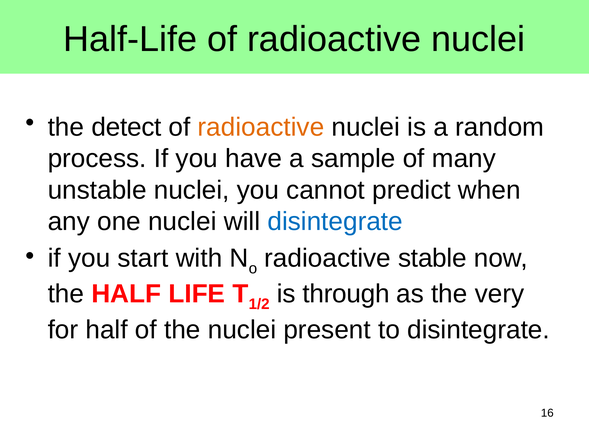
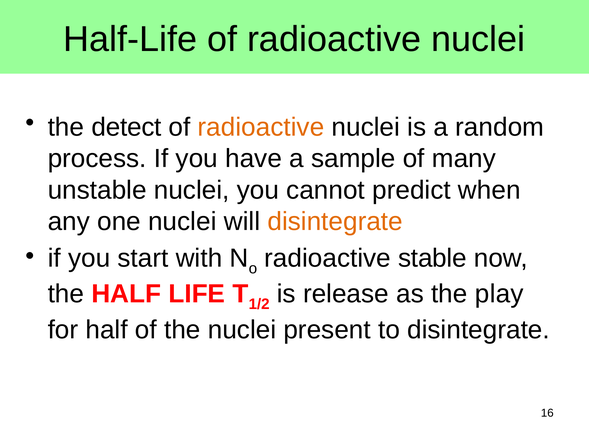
disintegrate colour: blue -> orange (335, 221)
through: through -> release (346, 294)
very: very -> play (499, 294)
